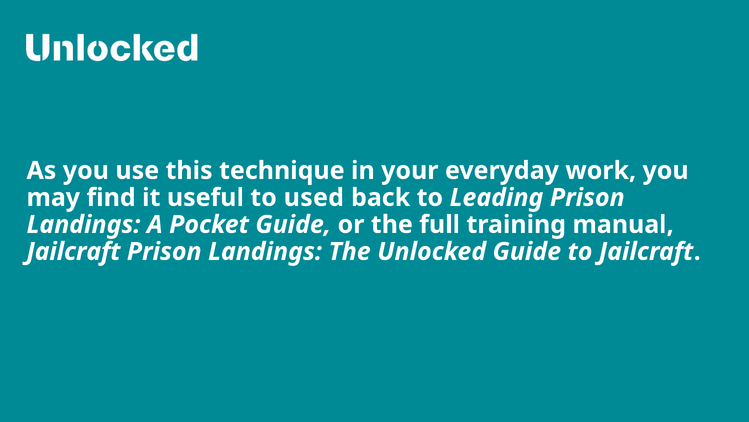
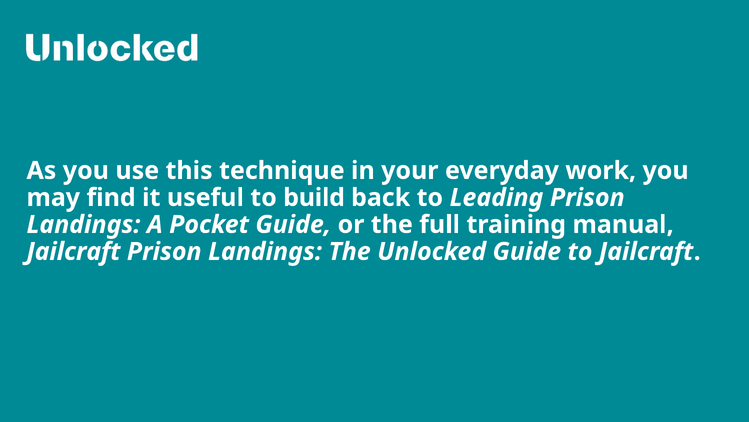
used: used -> build (314, 197)
